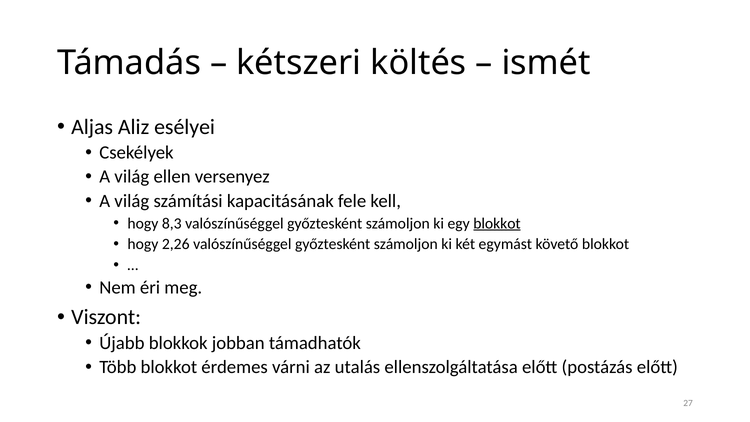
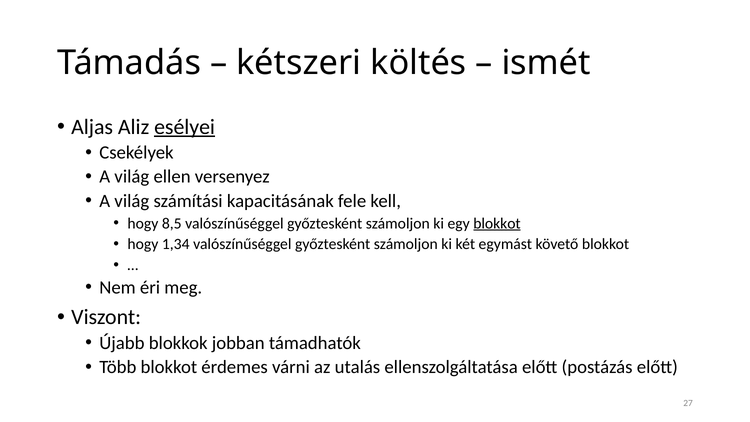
esélyei underline: none -> present (185, 127)
8,3: 8,3 -> 8,5 (172, 223)
2,26: 2,26 -> 1,34 (176, 244)
